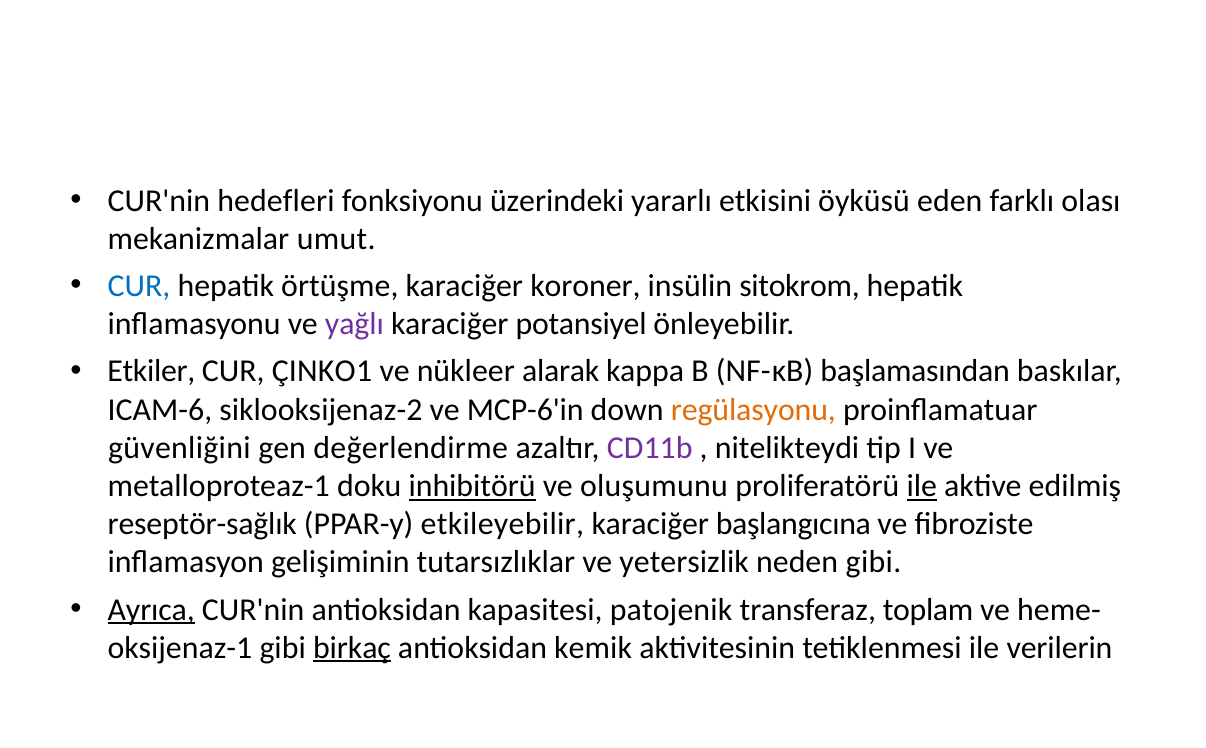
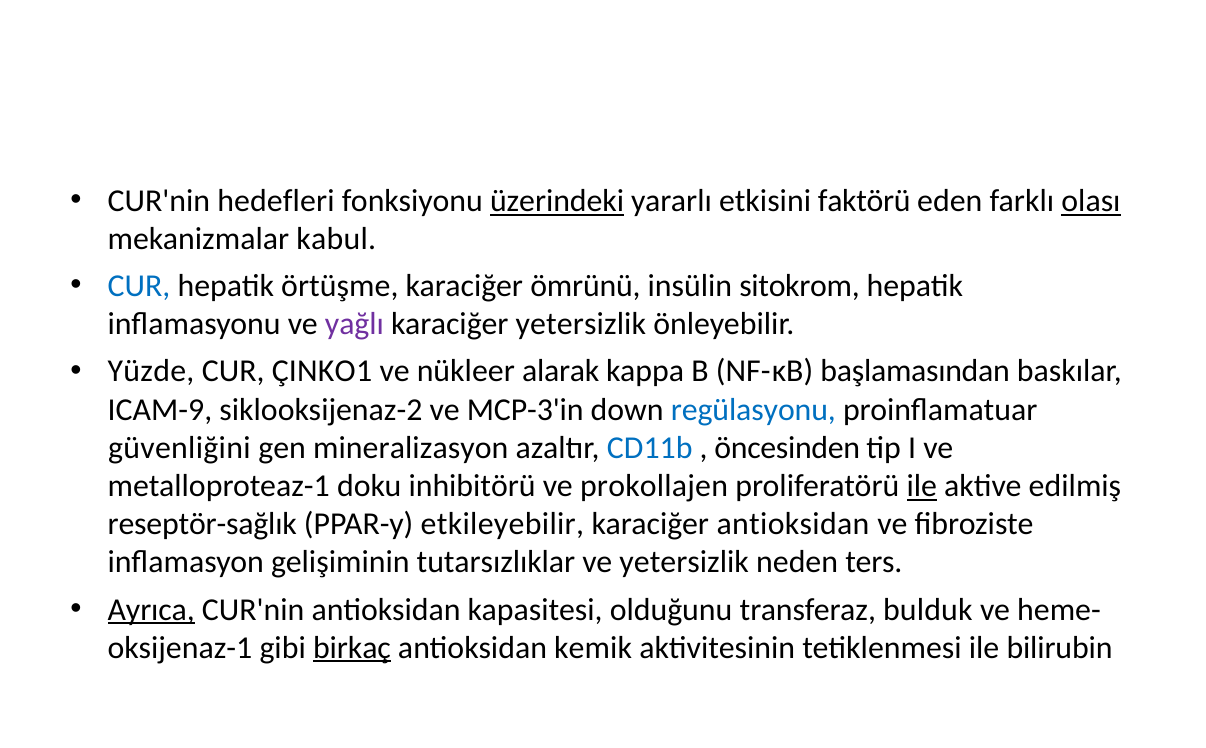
üzerindeki underline: none -> present (557, 201)
öyküsü: öyküsü -> faktörü (864, 201)
olası underline: none -> present (1091, 201)
umut: umut -> kabul (336, 239)
koroner: koroner -> ömrünü (585, 286)
karaciğer potansiyel: potansiyel -> yetersizlik (581, 324)
Etkiler: Etkiler -> Yüzde (151, 372)
ICAM-6: ICAM-6 -> ICAM-9 (160, 410)
MCP-6'in: MCP-6'in -> MCP-3'in (525, 410)
regülasyonu colour: orange -> blue (753, 410)
değerlendirme: değerlendirme -> mineralizasyon (411, 448)
CD11b colour: purple -> blue (650, 448)
nitelikteydi: nitelikteydi -> öncesinden (787, 448)
inhibitörü underline: present -> none (472, 486)
oluşumunu: oluşumunu -> prokollajen (654, 486)
karaciğer başlangıcına: başlangıcına -> antioksidan (793, 524)
neden gibi: gibi -> ters (874, 563)
patojenik: patojenik -> olduğunu (671, 610)
toplam: toplam -> bulduk (928, 610)
verilerin: verilerin -> bilirubin (1059, 648)
